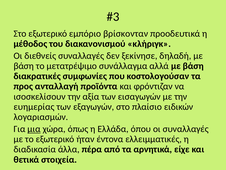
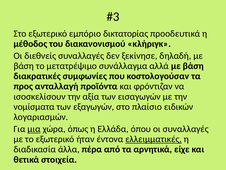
βρίσκονταν: βρίσκονταν -> δικτατορίας (126, 33)
ευημερίας: ευημερίας -> νομίσματα (34, 106)
ελλειμματικές underline: none -> present (154, 139)
